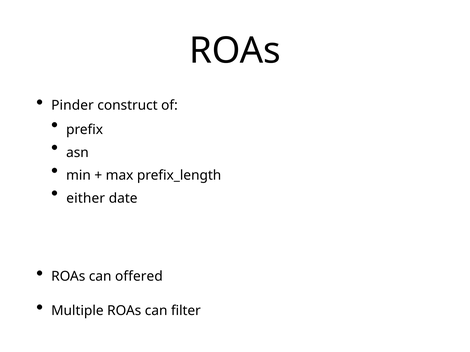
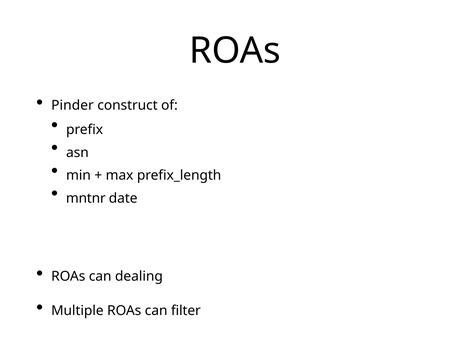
either: either -> mntnr (86, 198)
offered: offered -> dealing (139, 277)
